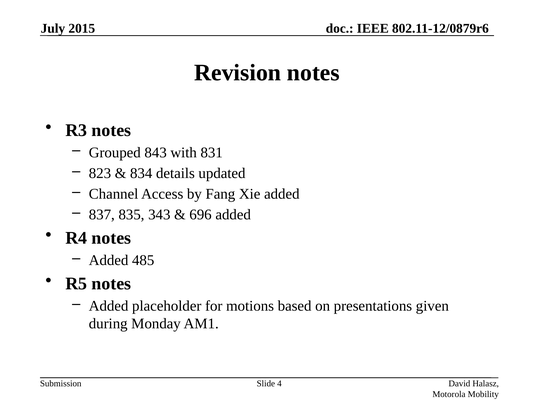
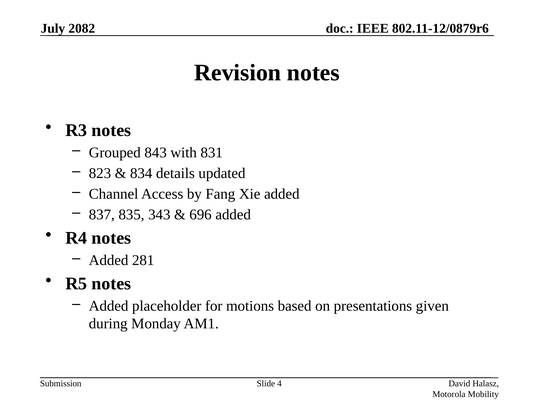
2015: 2015 -> 2082 (82, 28)
485: 485 -> 281 (143, 261)
